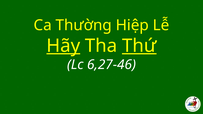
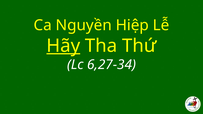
Thường: Thường -> Nguyền (84, 25)
Thứ underline: present -> none (139, 46)
6,27-46: 6,27-46 -> 6,27-34 (111, 65)
